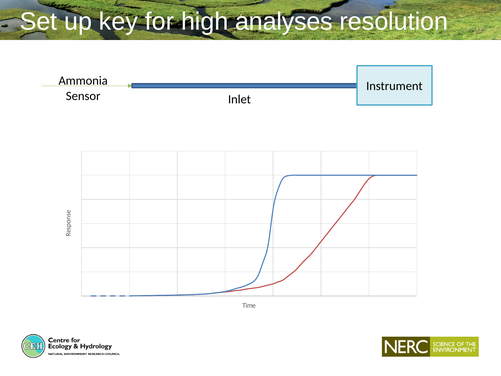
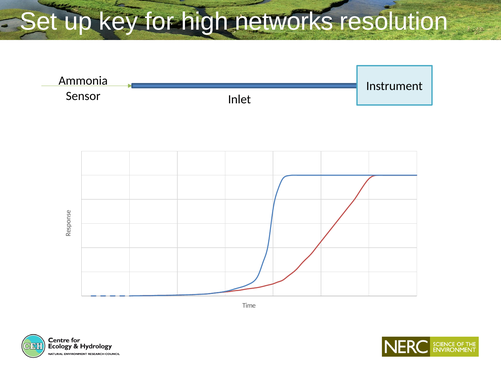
analyses: analyses -> networks (284, 22)
